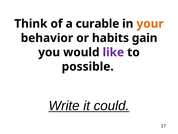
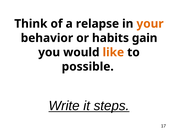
curable: curable -> relapse (97, 24)
like colour: purple -> orange (113, 52)
could: could -> steps (112, 105)
